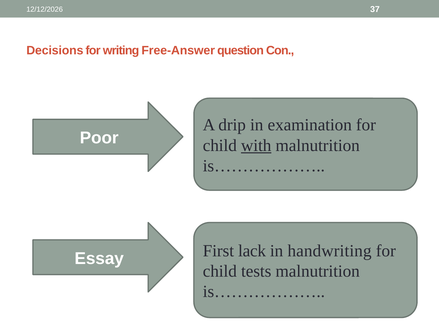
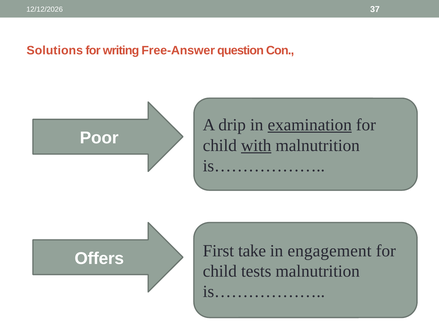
Decisions: Decisions -> Solutions (55, 51)
examination underline: none -> present (310, 125)
lack: lack -> take (252, 251)
handwriting: handwriting -> engagement (330, 251)
Essay: Essay -> Offers (99, 259)
